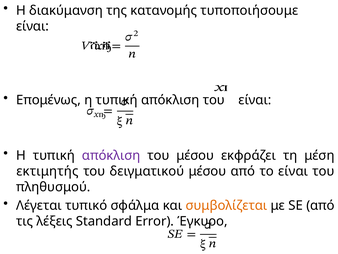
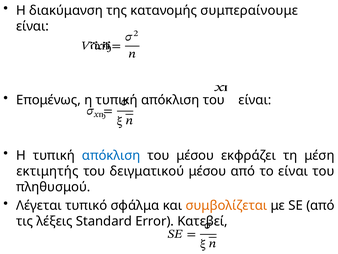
τυποποιήσουμε: τυποποιήσουμε -> συμπεραίνουμε (249, 10)
απόκλιση colour: purple -> blue (111, 155)
Έγκυρο: Έγκυρο -> Κατεβεί (203, 221)
